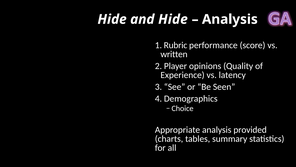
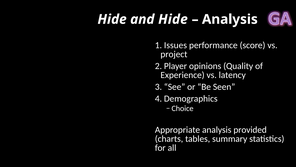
Rubric: Rubric -> Issues (175, 45)
written: written -> project (174, 54)
